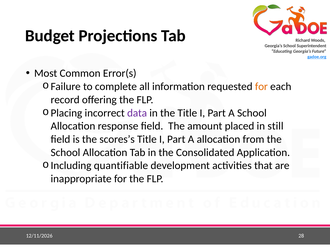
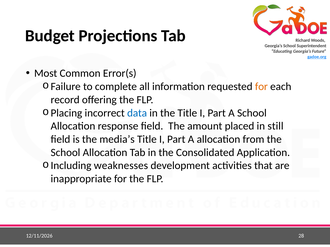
data colour: purple -> blue (137, 113)
scores’s: scores’s -> media’s (117, 140)
quantifiable: quantifiable -> weaknesses (121, 166)
